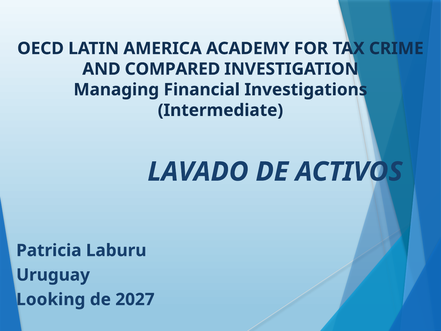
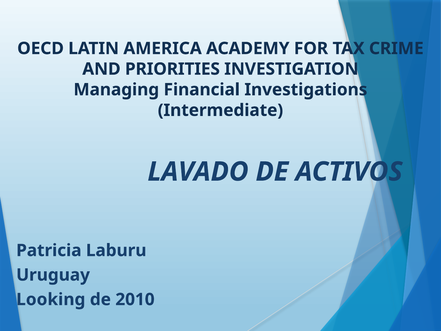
COMPARED: COMPARED -> PRIORITIES (172, 69)
2027: 2027 -> 2010 (135, 299)
